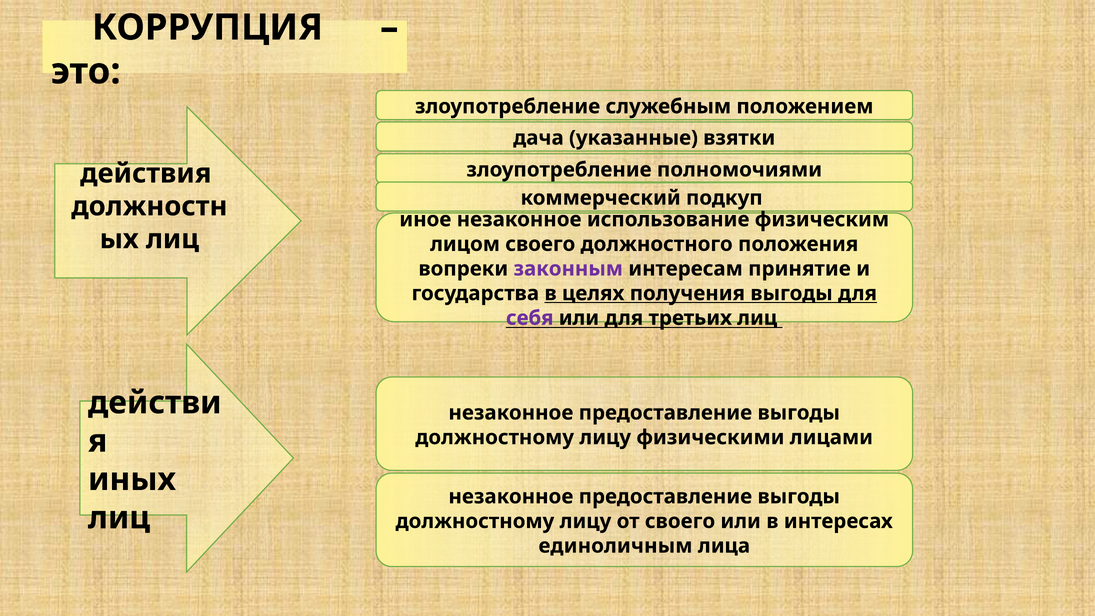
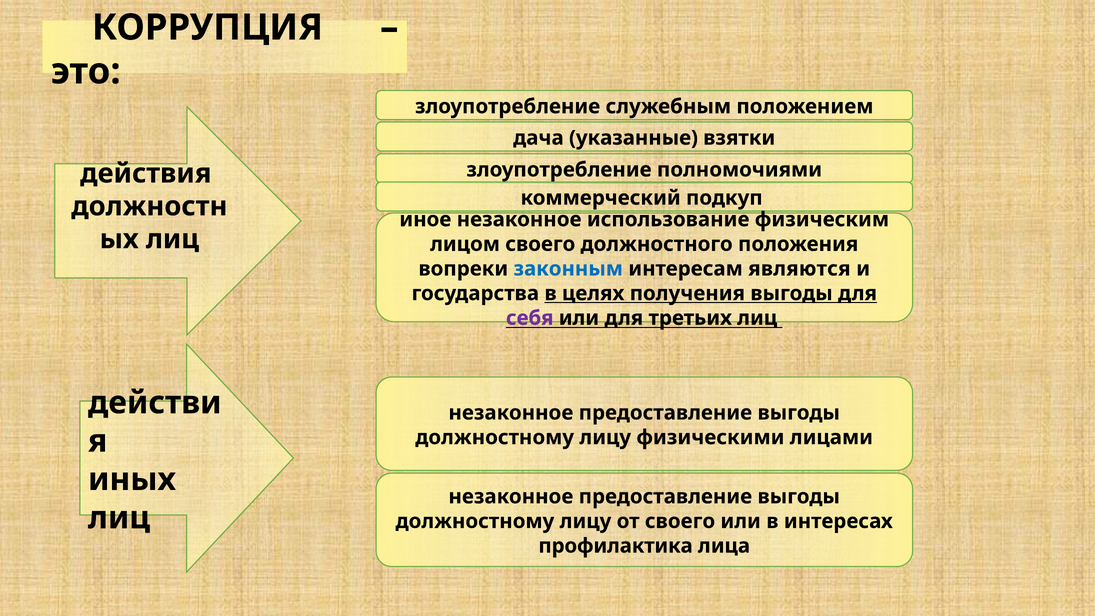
законным colour: purple -> blue (568, 269)
принятие: принятие -> являются (799, 269)
единоличным: единоличным -> профилактика (616, 546)
